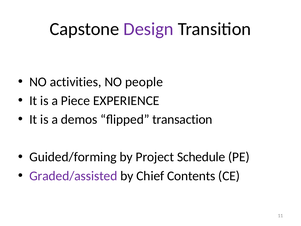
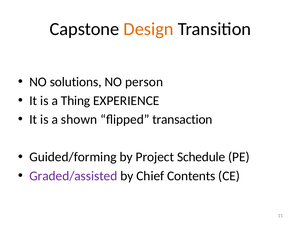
Design colour: purple -> orange (149, 29)
activities: activities -> solutions (76, 82)
people: people -> person (144, 82)
Piece: Piece -> Thing (76, 101)
demos: demos -> shown (79, 119)
